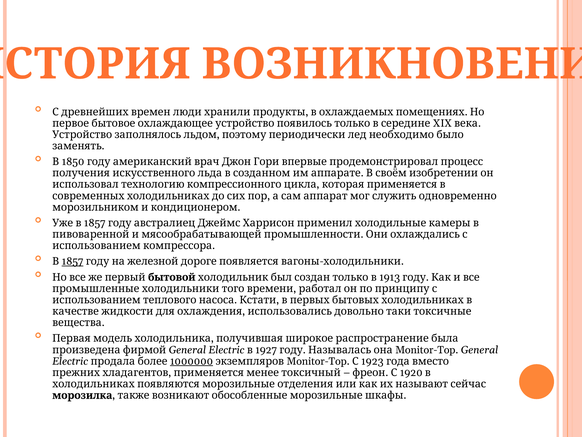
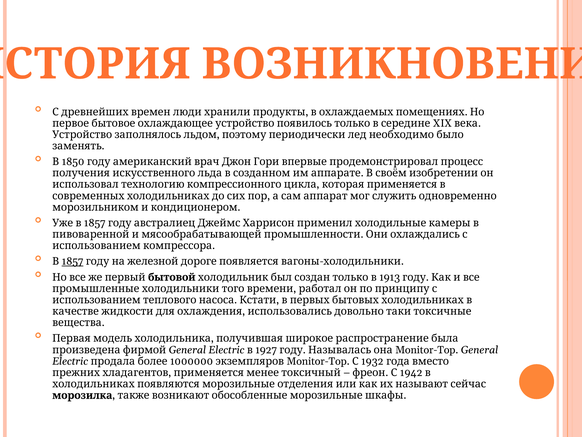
1000000 underline: present -> none (192, 361)
1923: 1923 -> 1932 (372, 361)
1920: 1920 -> 1942 (411, 372)
